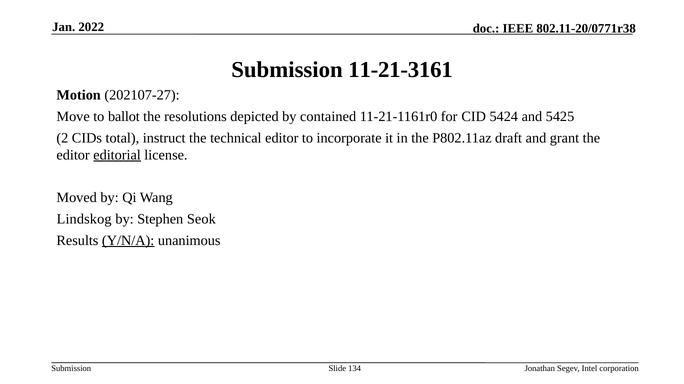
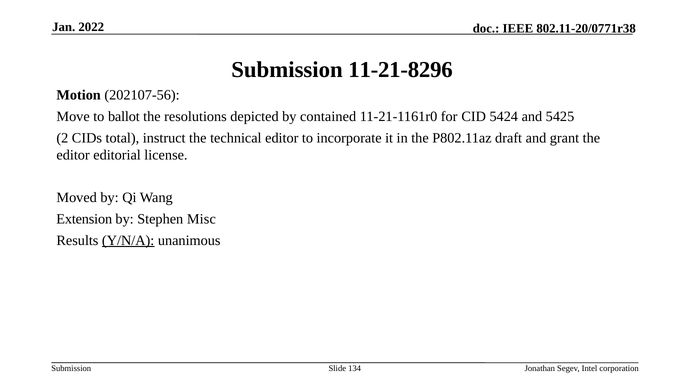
11-21-3161: 11-21-3161 -> 11-21-8296 (401, 70)
202107-27: 202107-27 -> 202107-56 (142, 95)
editorial underline: present -> none (117, 155)
Lindskog: Lindskog -> Extension (84, 219)
Seok: Seok -> Misc (201, 219)
